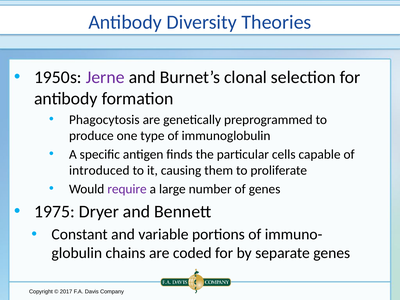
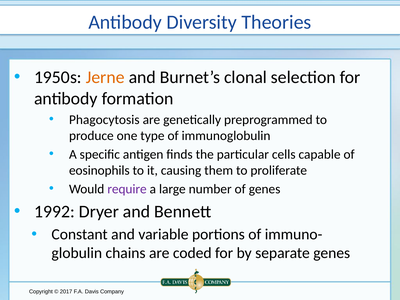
Jerne colour: purple -> orange (105, 77)
introduced: introduced -> eosinophils (99, 170)
1975: 1975 -> 1992 (54, 211)
